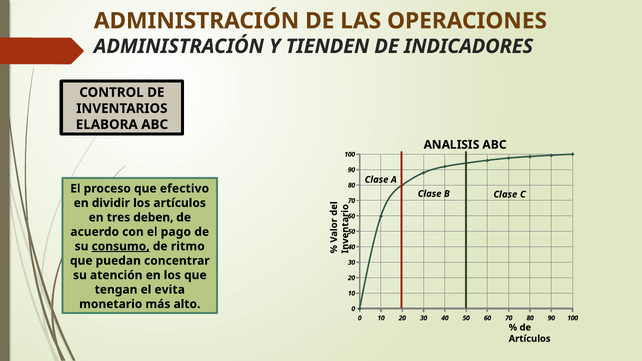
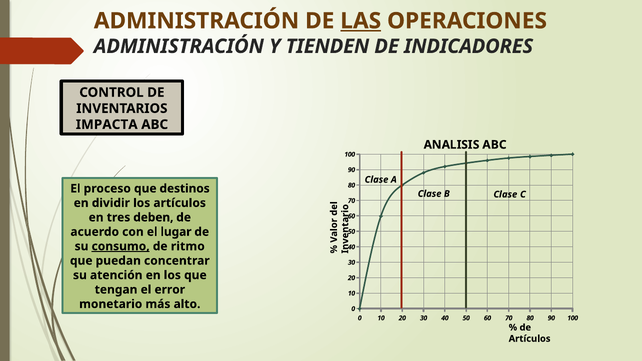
LAS underline: none -> present (361, 21)
ELABORA: ELABORA -> IMPACTA (107, 125)
efectivo: efectivo -> destinos (185, 189)
pago: pago -> lugar (176, 232)
evita: evita -> error (170, 290)
